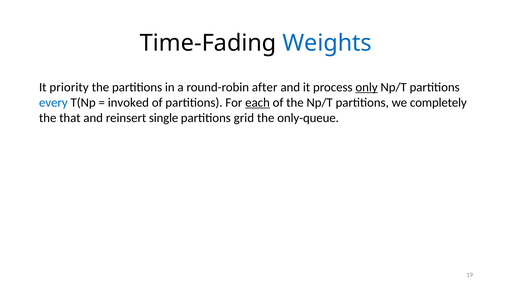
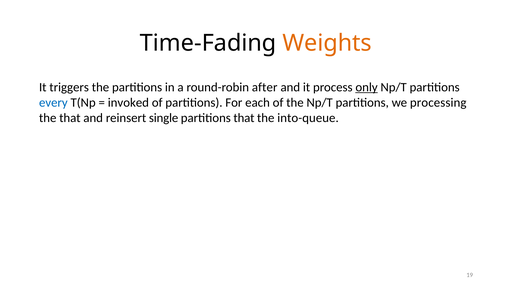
Weights colour: blue -> orange (327, 43)
priority: priority -> triggers (69, 87)
each underline: present -> none (258, 103)
completely: completely -> processing (438, 103)
partitions grid: grid -> that (244, 118)
only-queue: only-queue -> into-queue (308, 118)
